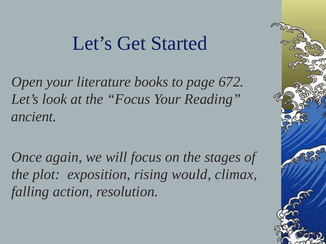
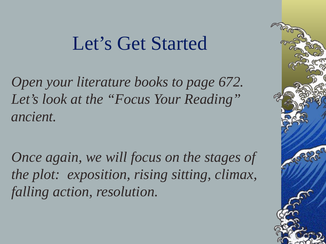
would: would -> sitting (191, 175)
